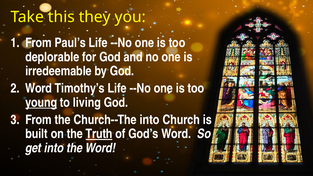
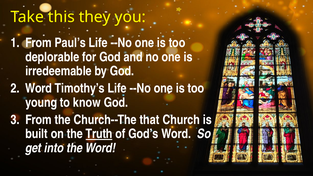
young underline: present -> none (41, 102)
living: living -> know (87, 102)
Church--The into: into -> that (150, 120)
